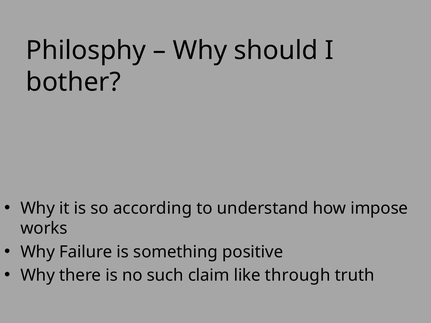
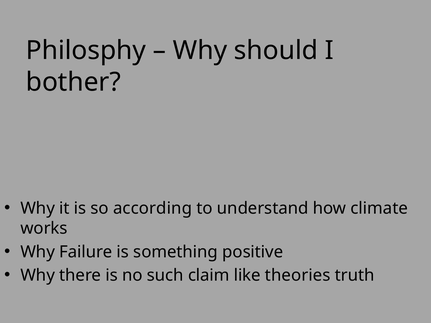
impose: impose -> climate (379, 208)
through: through -> theories (298, 276)
